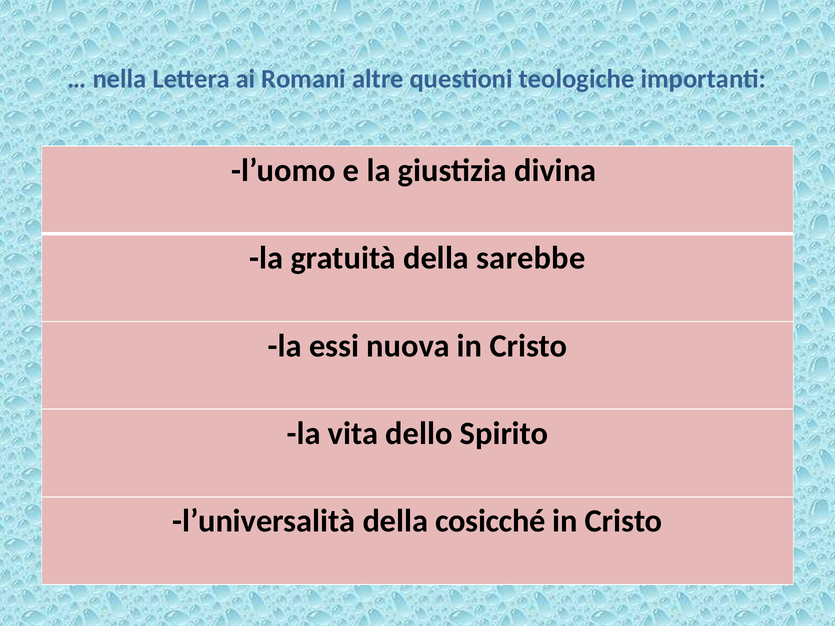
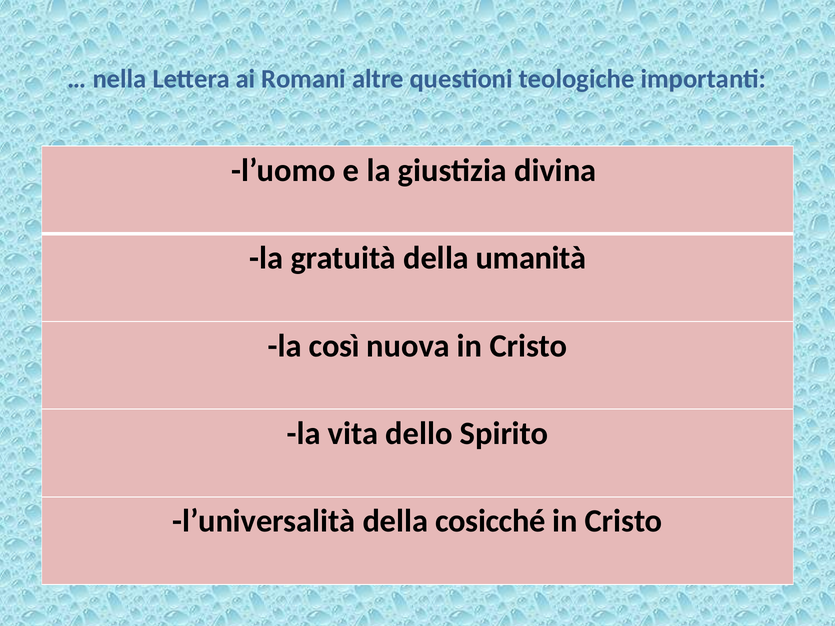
sarebbe: sarebbe -> umanità (531, 258)
essi: essi -> così (334, 346)
